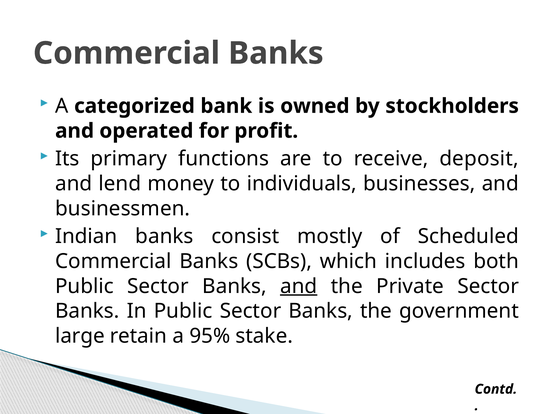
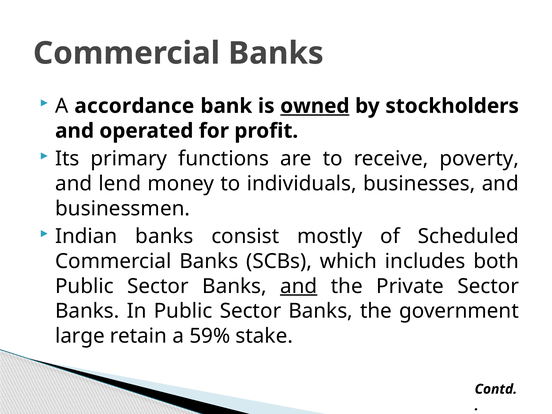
categorized: categorized -> accordance (134, 106)
owned underline: none -> present (315, 106)
deposit: deposit -> poverty (479, 159)
95%: 95% -> 59% (210, 336)
